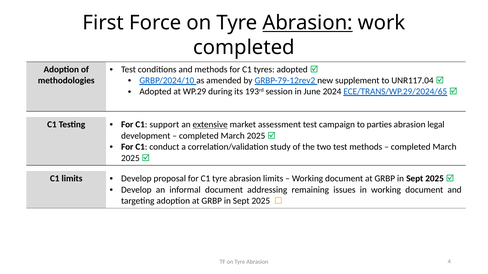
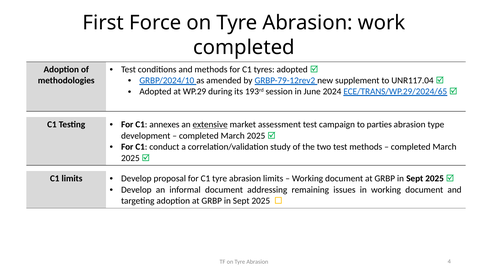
Abrasion underline: present -> none (308, 23)
support: support -> annexes (164, 125)
legal: legal -> type (436, 125)
